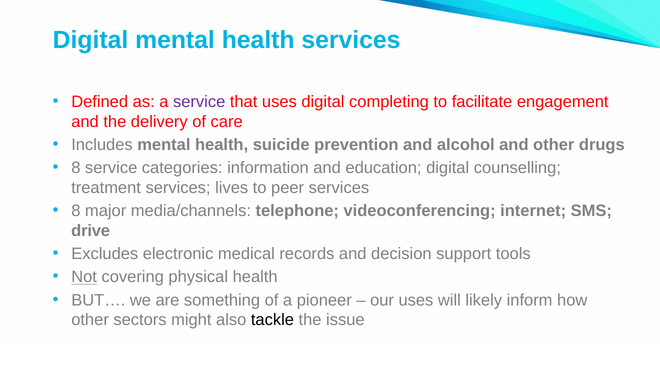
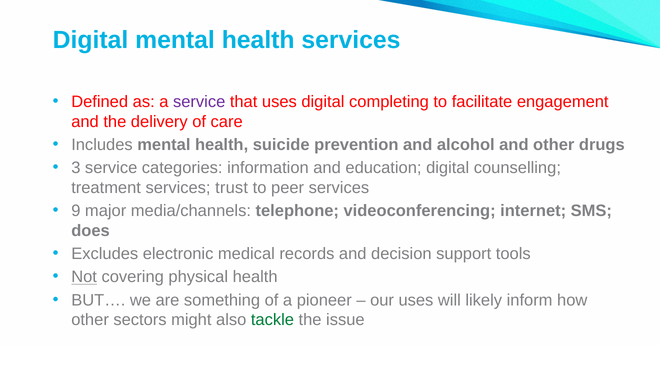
8: 8 -> 3 (76, 168)
lives: lives -> trust (232, 187)
8: 8 -> 9 (76, 210)
drive: drive -> does (91, 230)
tackle colour: black -> green (272, 319)
